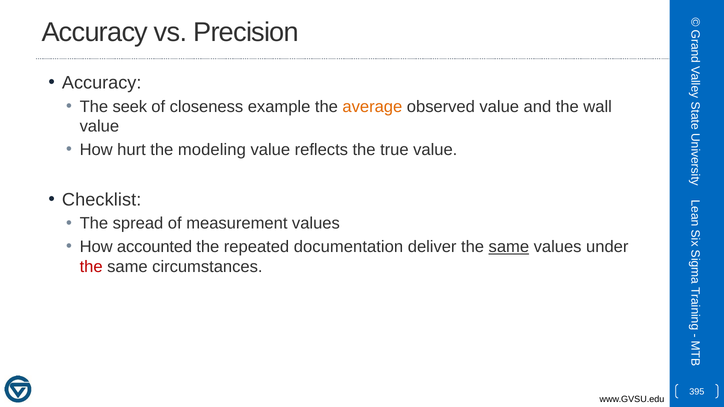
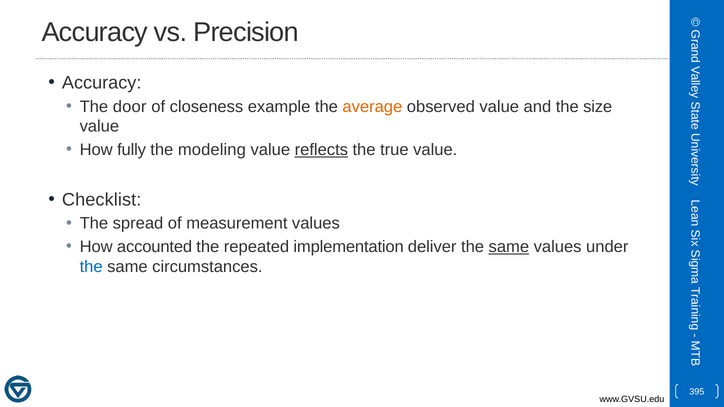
seek: seek -> door (130, 107)
wall: wall -> size (598, 107)
hurt: hurt -> fully (132, 150)
reflects underline: none -> present (321, 150)
documentation: documentation -> implementation (349, 247)
the colour: red -> blue (91, 267)
